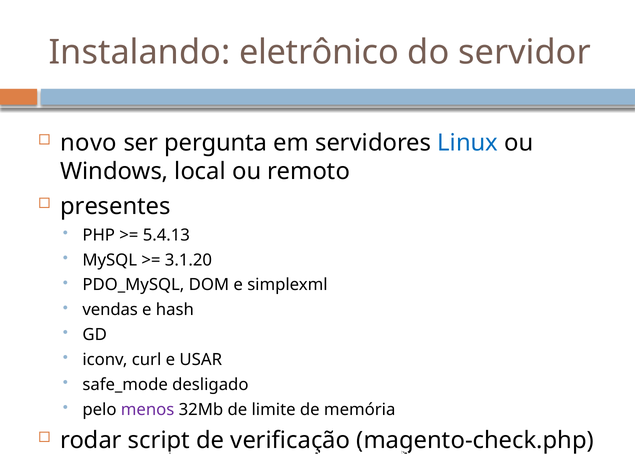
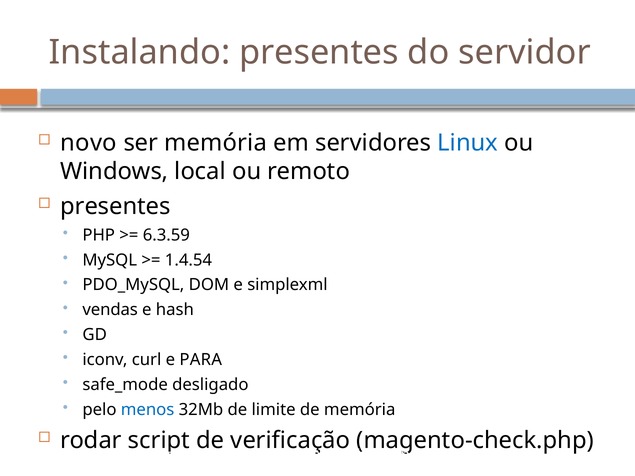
Instalando eletrônico: eletrônico -> presentes (319, 53)
ser pergunta: pergunta -> memória (216, 143)
5.4.13: 5.4.13 -> 6.3.59 (166, 235)
3.1.20: 3.1.20 -> 1.4.54 (188, 260)
USAR: USAR -> PARA (201, 360)
menos colour: purple -> blue (148, 410)
